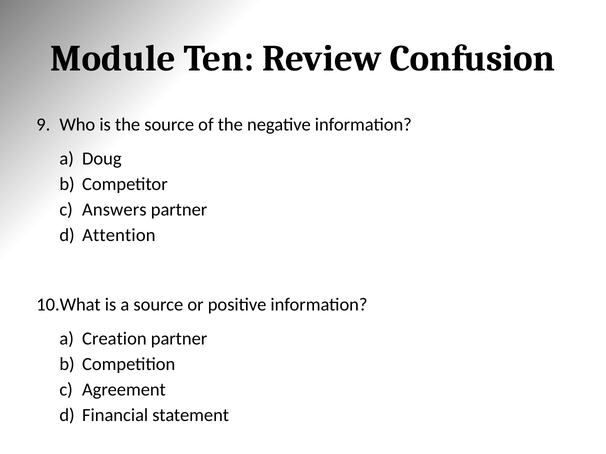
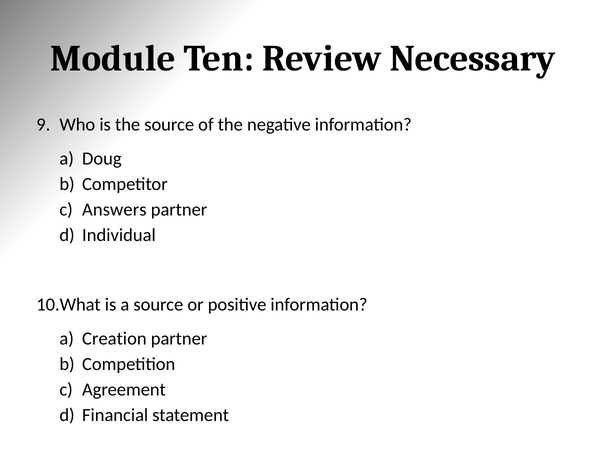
Confusion: Confusion -> Necessary (473, 59)
Attention: Attention -> Individual (119, 235)
